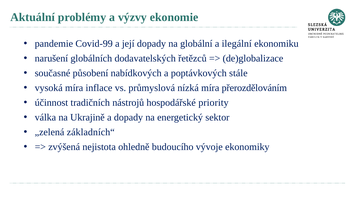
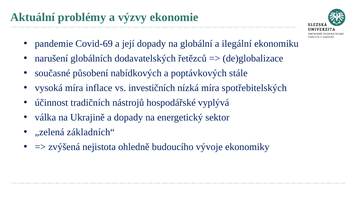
Covid-99: Covid-99 -> Covid-69 (94, 44)
průmyslová: průmyslová -> investičních (152, 88)
přerozdělováním: přerozdělováním -> spotřebitelských (254, 88)
priority: priority -> vyplývá (214, 103)
